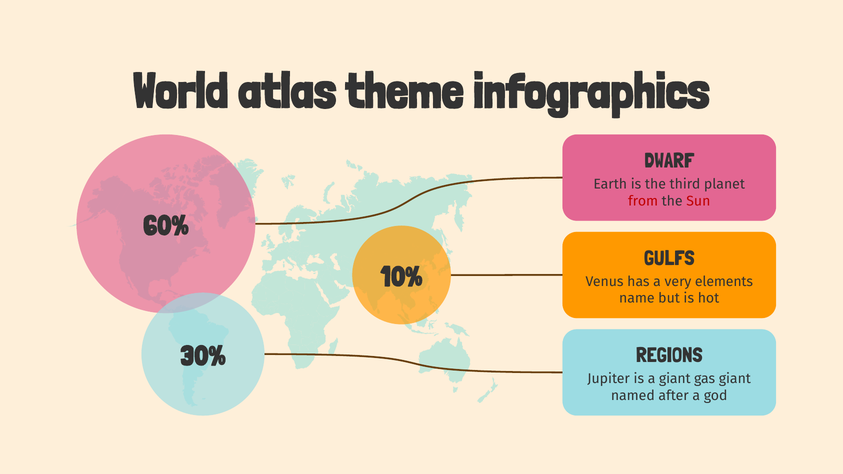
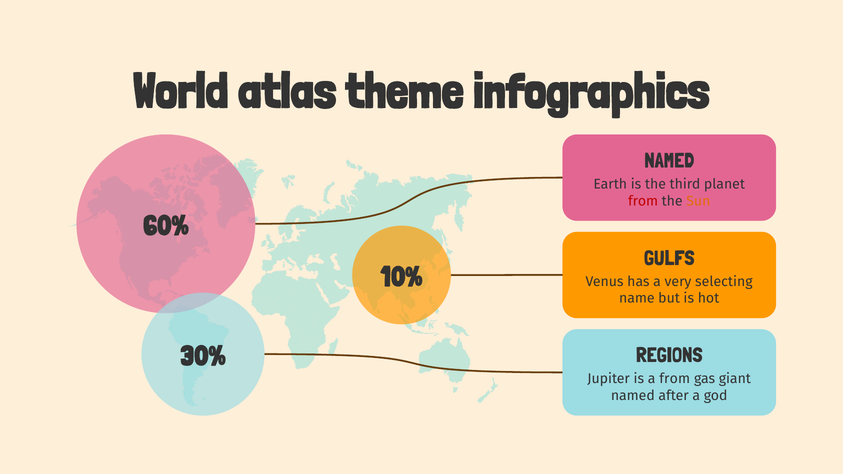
DWARF: DWARF -> NAMED (669, 161)
Sun colour: red -> orange (698, 201)
elements: elements -> selecting (724, 282)
a giant: giant -> from (675, 379)
